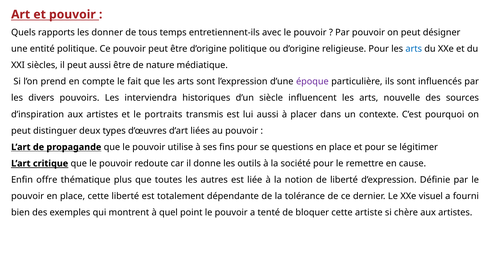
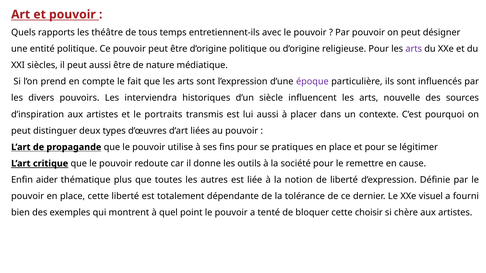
donner: donner -> théâtre (107, 32)
arts colour: blue -> purple (414, 49)
questions: questions -> pratiques (293, 147)
offre: offre -> aider (47, 180)
artiste: artiste -> choisir (369, 213)
